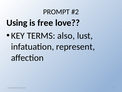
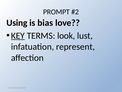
free: free -> bias (45, 23)
KEY underline: none -> present (18, 36)
also: also -> look (66, 36)
